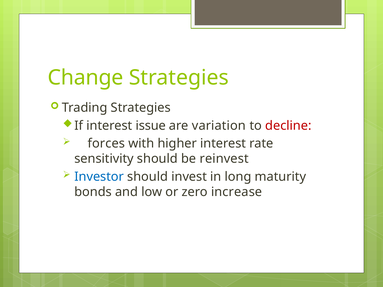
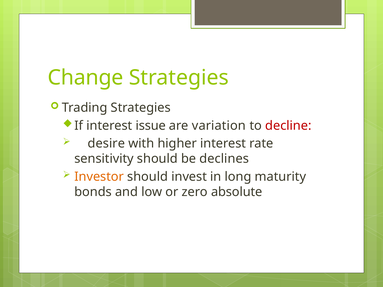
forces: forces -> desire (106, 144)
reinvest: reinvest -> declines (224, 159)
Investor colour: blue -> orange (99, 177)
increase: increase -> absolute (237, 192)
